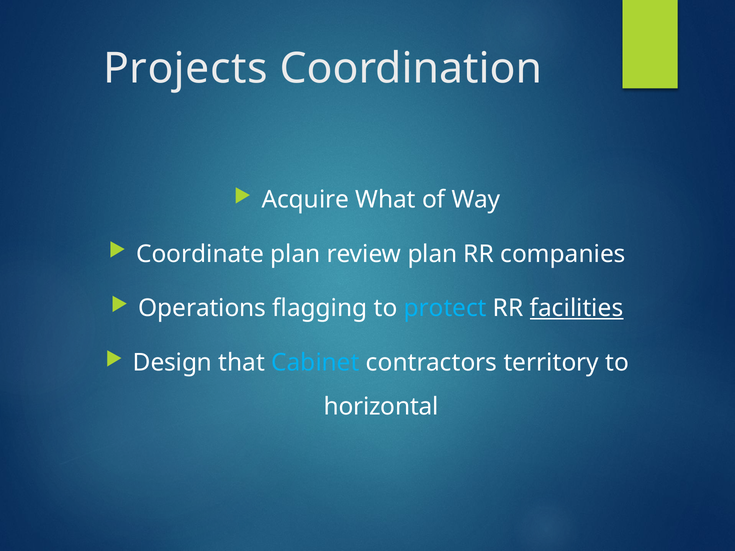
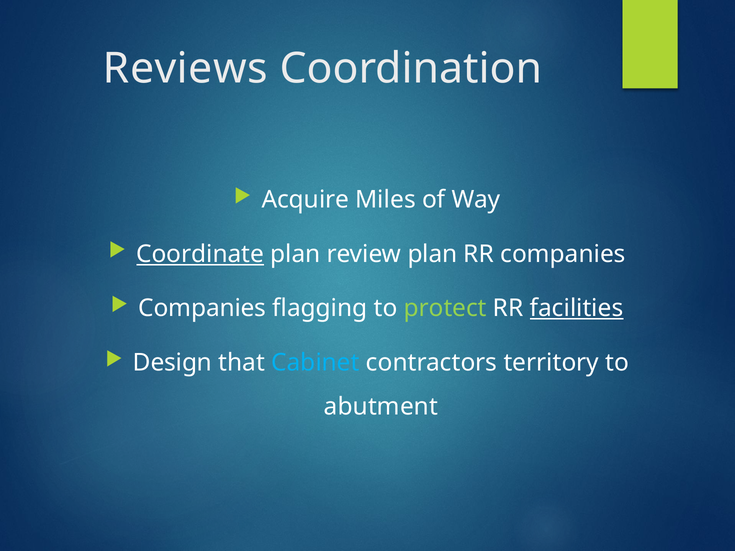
Projects: Projects -> Reviews (185, 69)
What: What -> Miles (385, 200)
Coordinate underline: none -> present (200, 254)
Operations: Operations -> Companies (202, 308)
protect colour: light blue -> light green (445, 308)
horizontal: horizontal -> abutment (381, 407)
